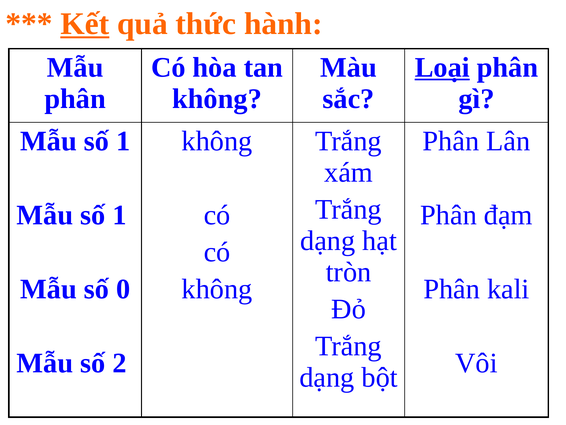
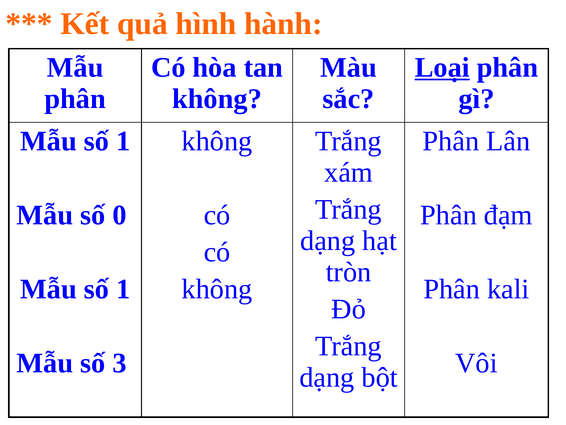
Kết underline: present -> none (85, 24)
thức: thức -> hình (206, 24)
1: 1 -> 0 (120, 215)
0: 0 -> 1 (123, 289)
2: 2 -> 3 (120, 363)
